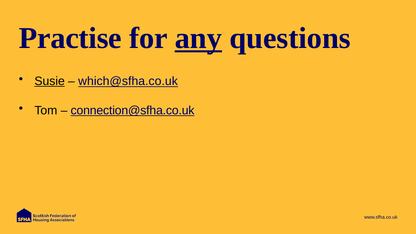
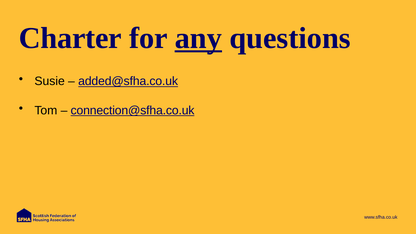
Practise: Practise -> Charter (70, 38)
Susie underline: present -> none (50, 81)
which@sfha.co.uk: which@sfha.co.uk -> added@sfha.co.uk (128, 81)
